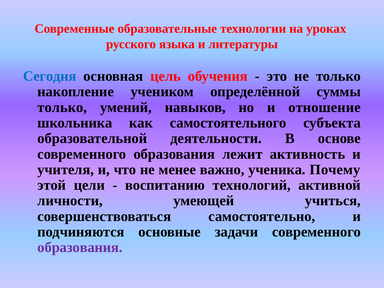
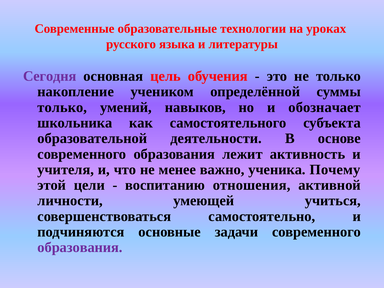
Сегодня colour: blue -> purple (50, 76)
отношение: отношение -> обозначает (325, 107)
технологий: технологий -> отношения (252, 185)
